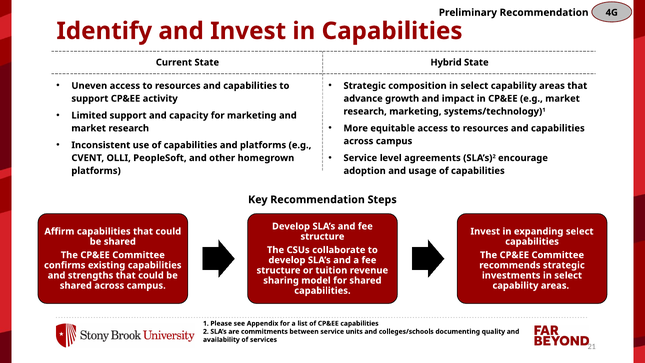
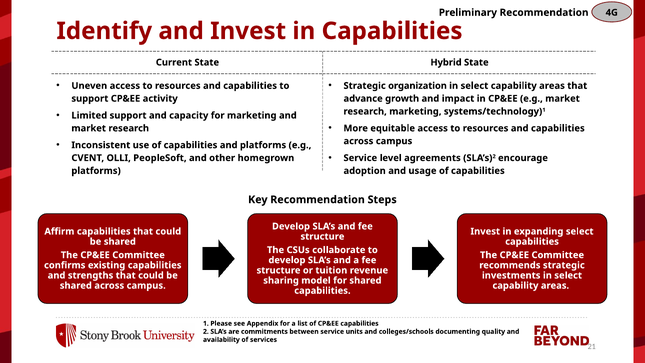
composition: composition -> organization (418, 86)
